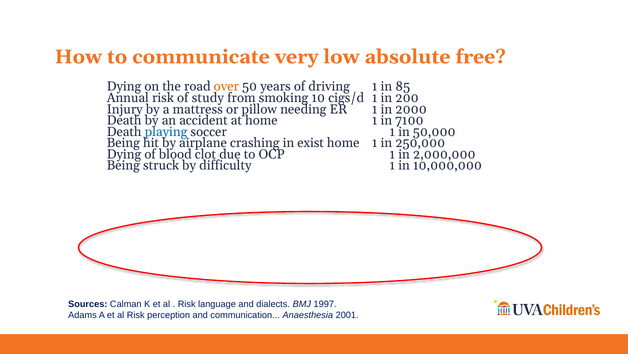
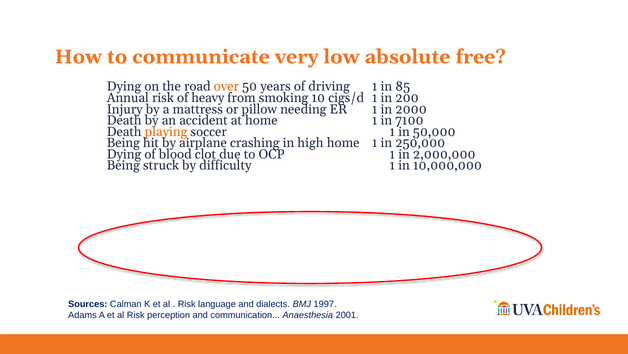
study: study -> heavy (208, 98)
playing colour: blue -> orange (166, 132)
exist: exist -> high (310, 143)
